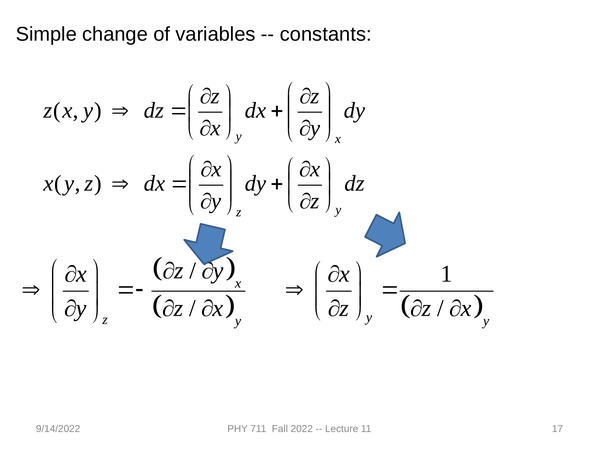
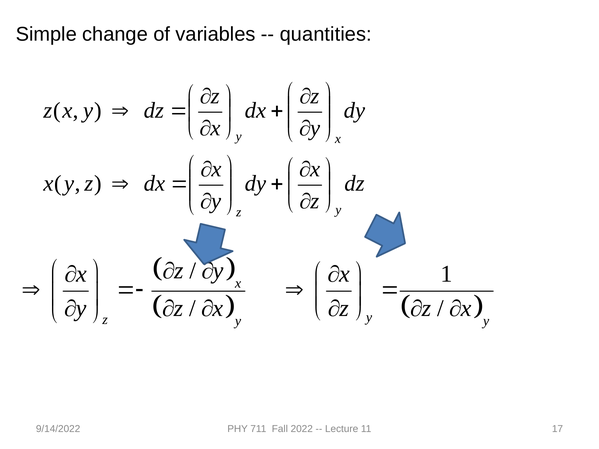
constants: constants -> quantities (326, 34)
